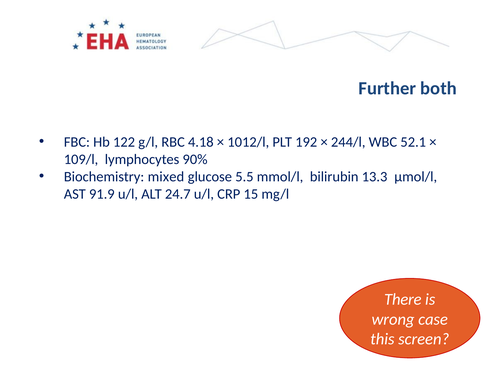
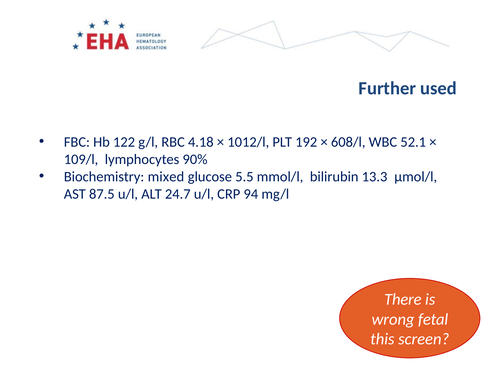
both: both -> used (439, 88)
244/l: 244/l -> 608/l (348, 142)
91.9: 91.9 -> 87.5 (102, 194)
15: 15 -> 94 (251, 194)
case: case -> fetal (433, 319)
